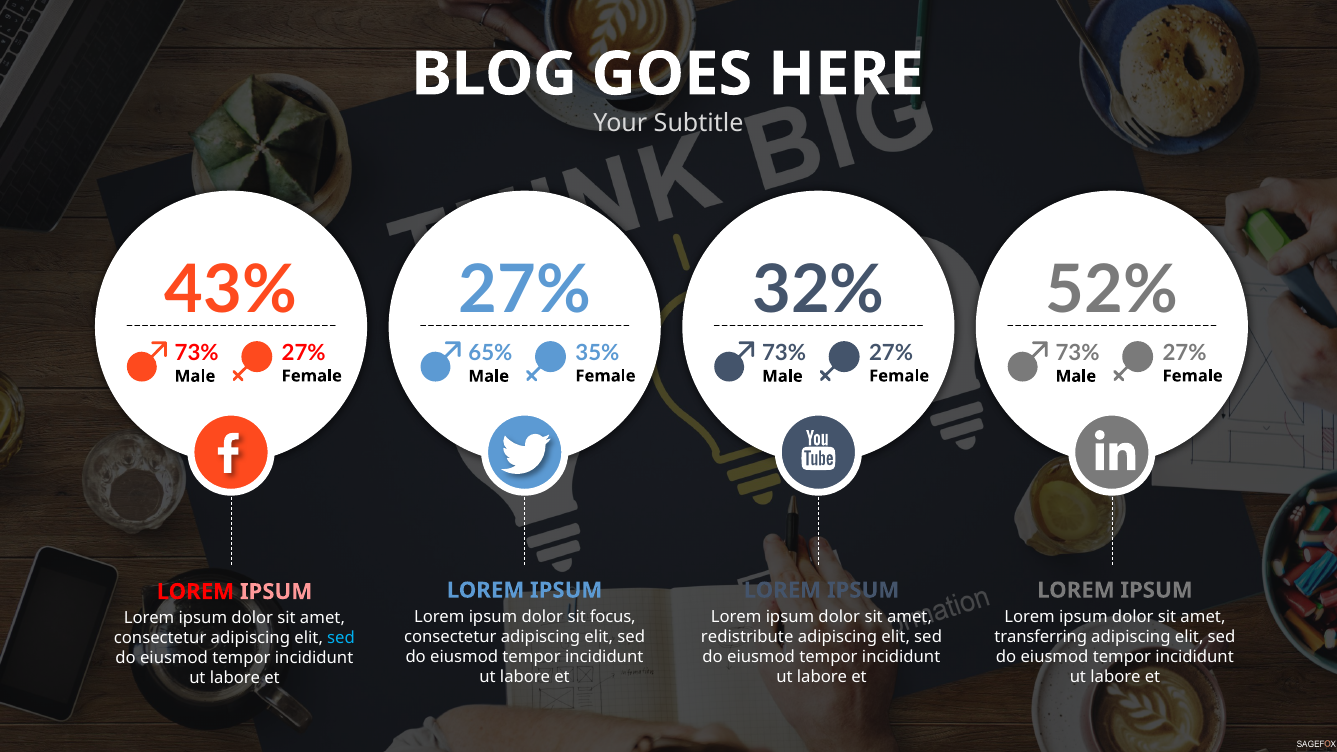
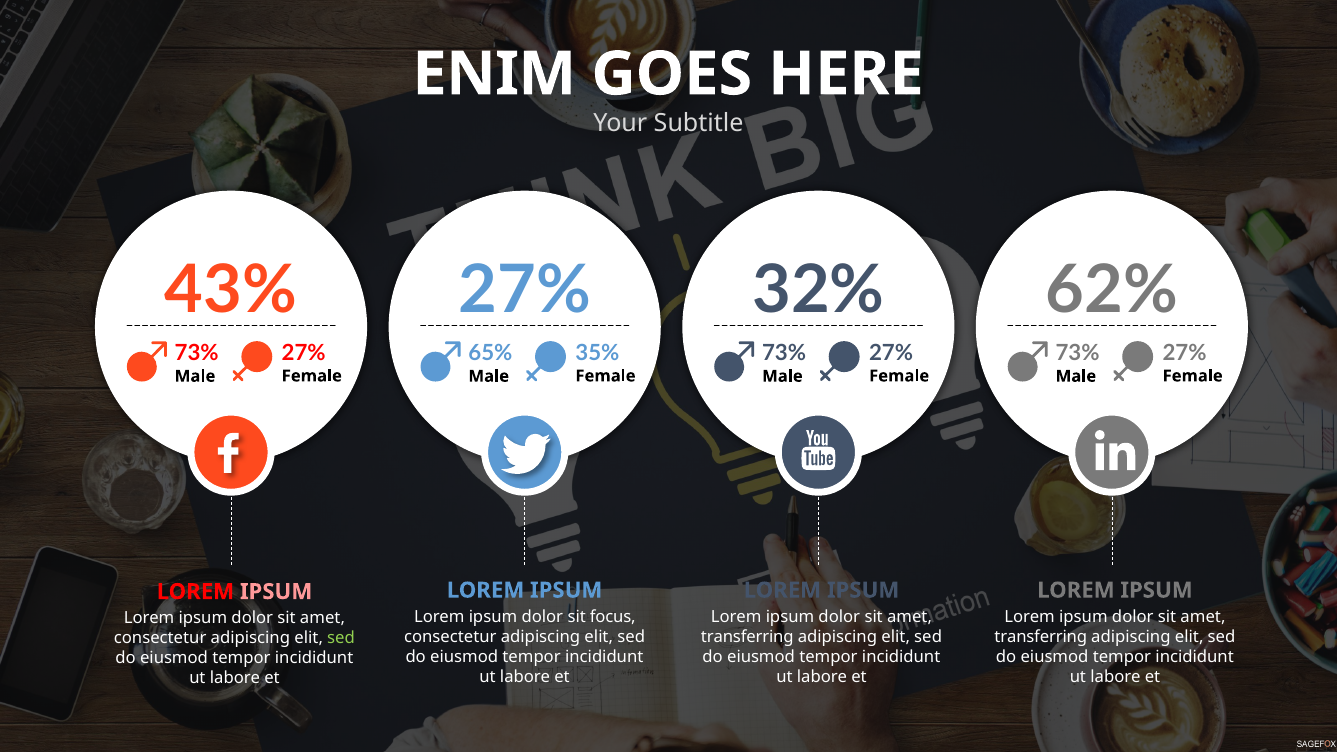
BLOG: BLOG -> ENIM (494, 74)
52%: 52% -> 62% (1112, 290)
redistribute: redistribute -> transferring (747, 637)
sed colour: light blue -> light green (341, 638)
